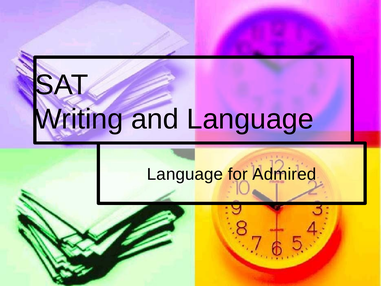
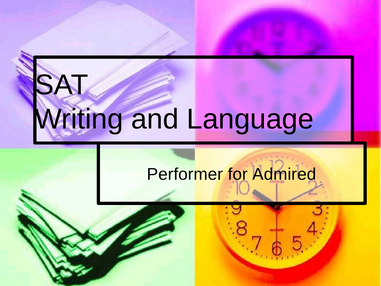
Language: Language -> Performer (185, 174)
